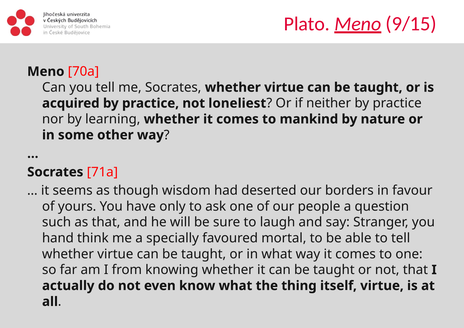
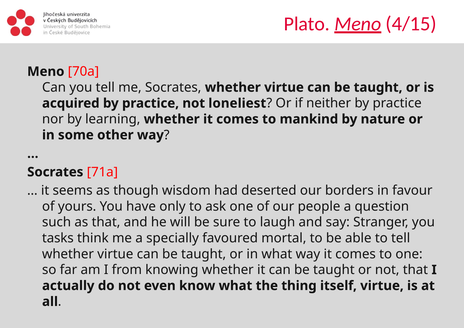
9/15: 9/15 -> 4/15 (411, 24)
hand: hand -> tasks (58, 238)
